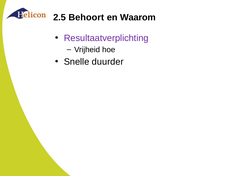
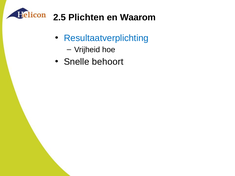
Behoort: Behoort -> Plichten (86, 18)
Resultaatverplichting colour: purple -> blue (106, 38)
duurder: duurder -> behoort (108, 62)
